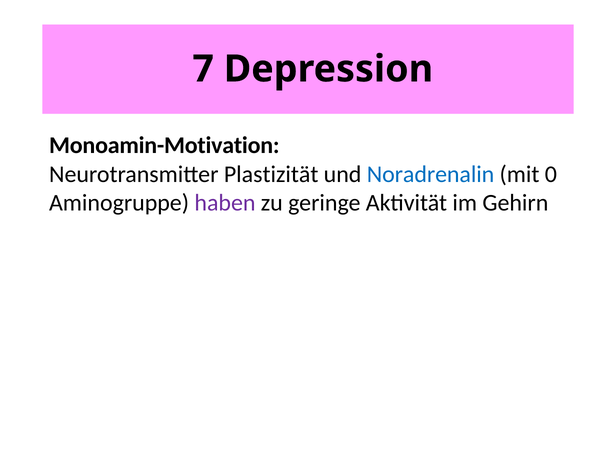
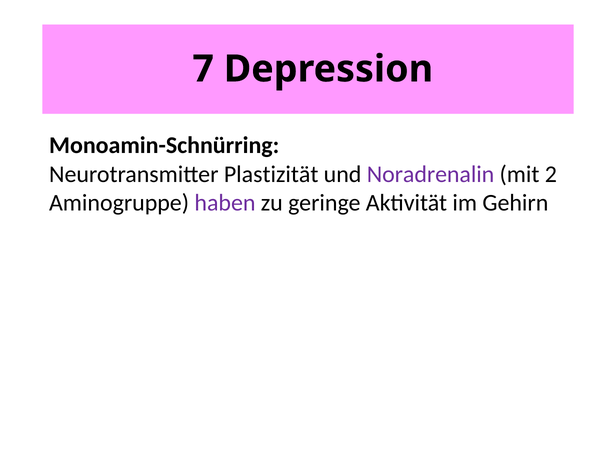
Monoamin-Motivation: Monoamin-Motivation -> Monoamin-Schnürring (164, 146)
Noradrenalin colour: blue -> purple (431, 174)
0: 0 -> 2 (551, 174)
